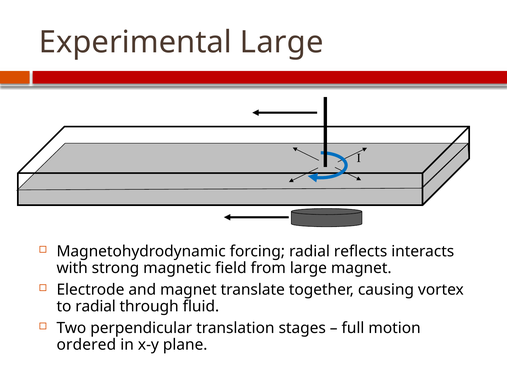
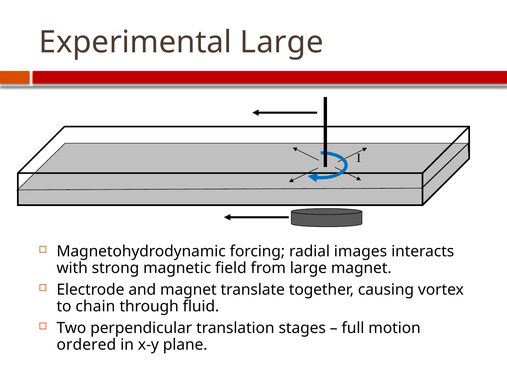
reflects: reflects -> images (361, 252)
to radial: radial -> chain (95, 307)
